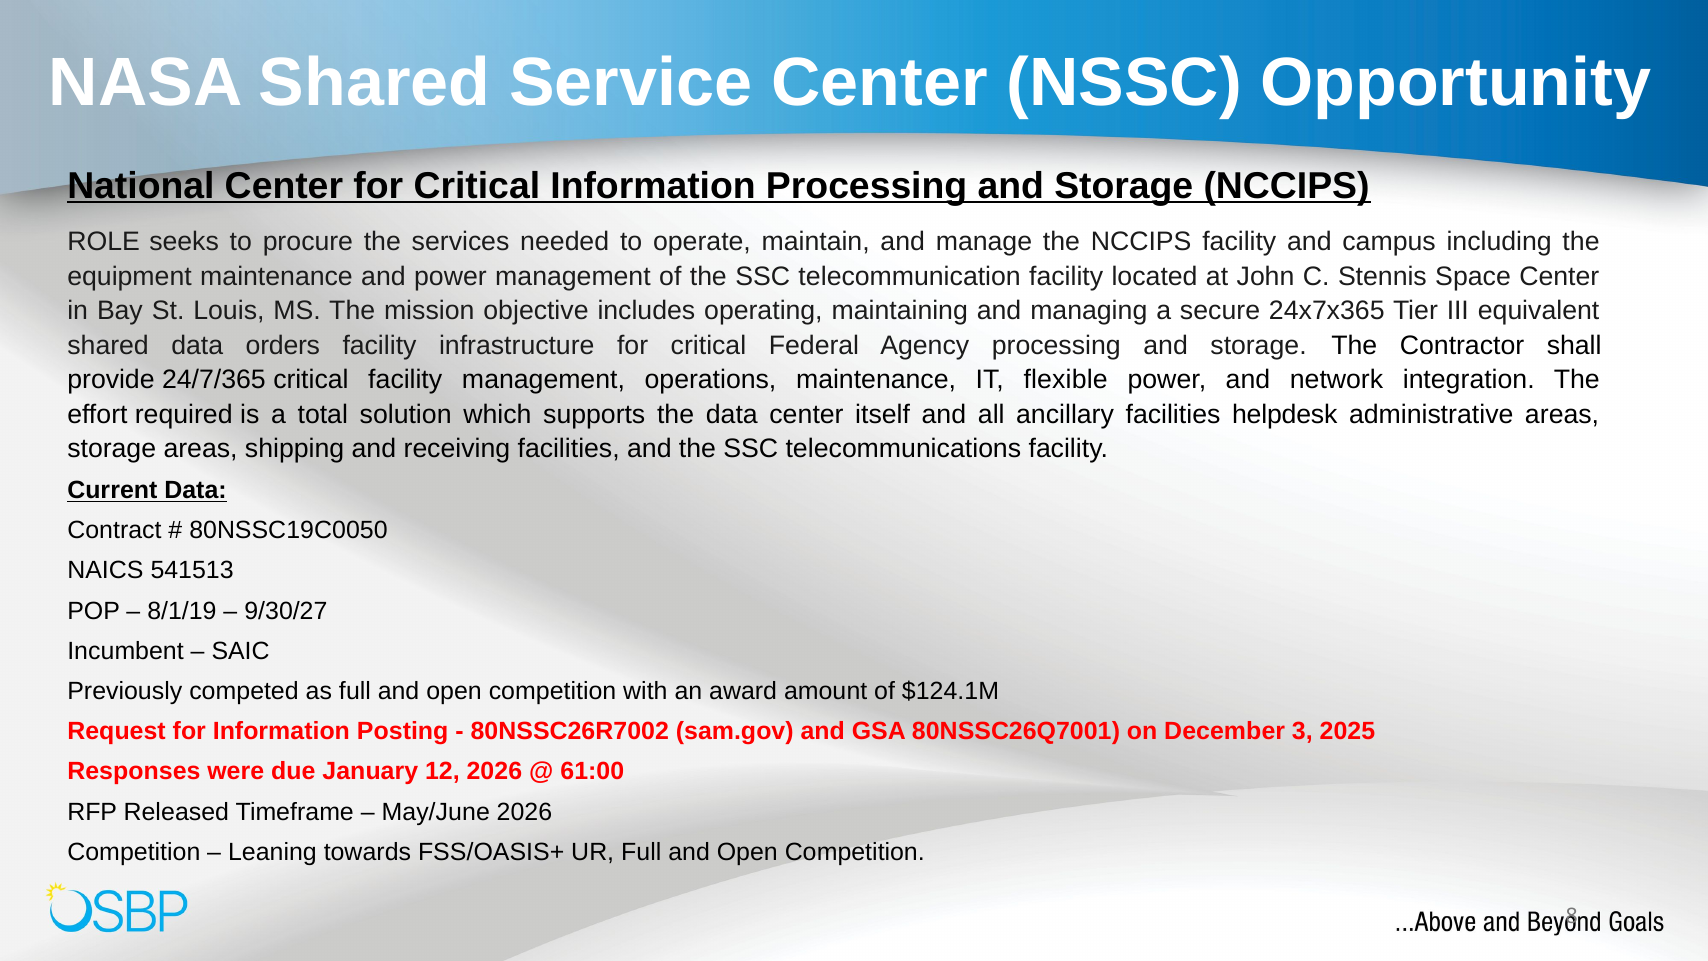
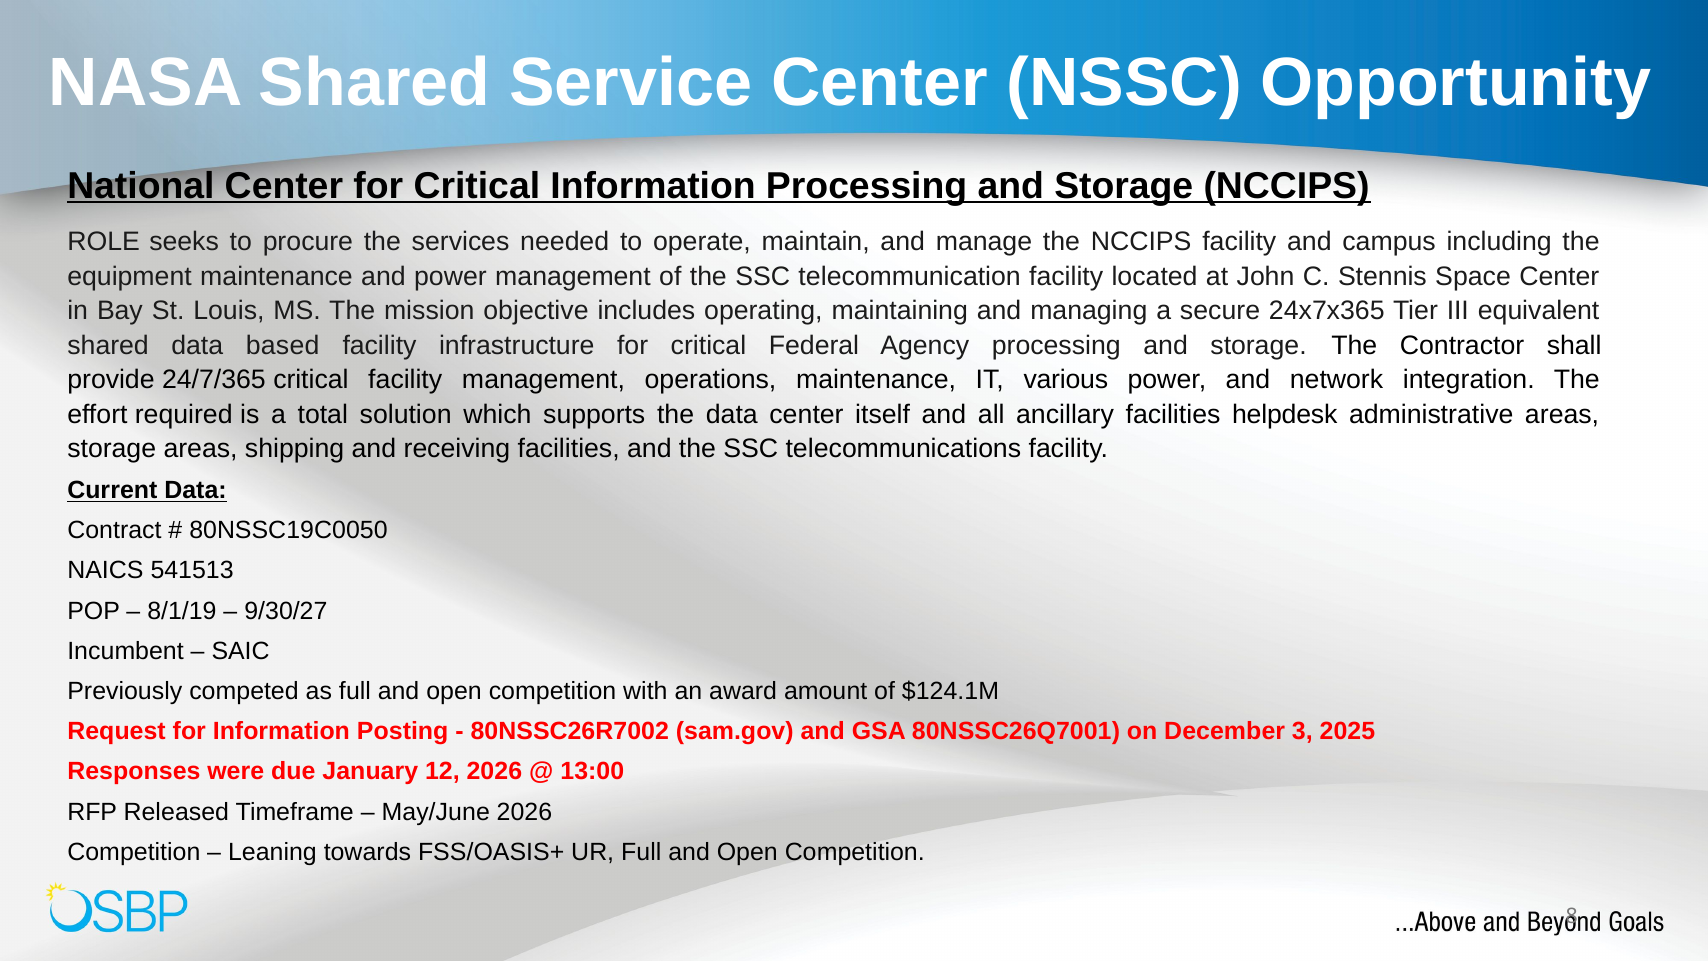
orders: orders -> based (283, 345)
flexible: flexible -> various (1066, 380)
61:00: 61:00 -> 13:00 (592, 772)
